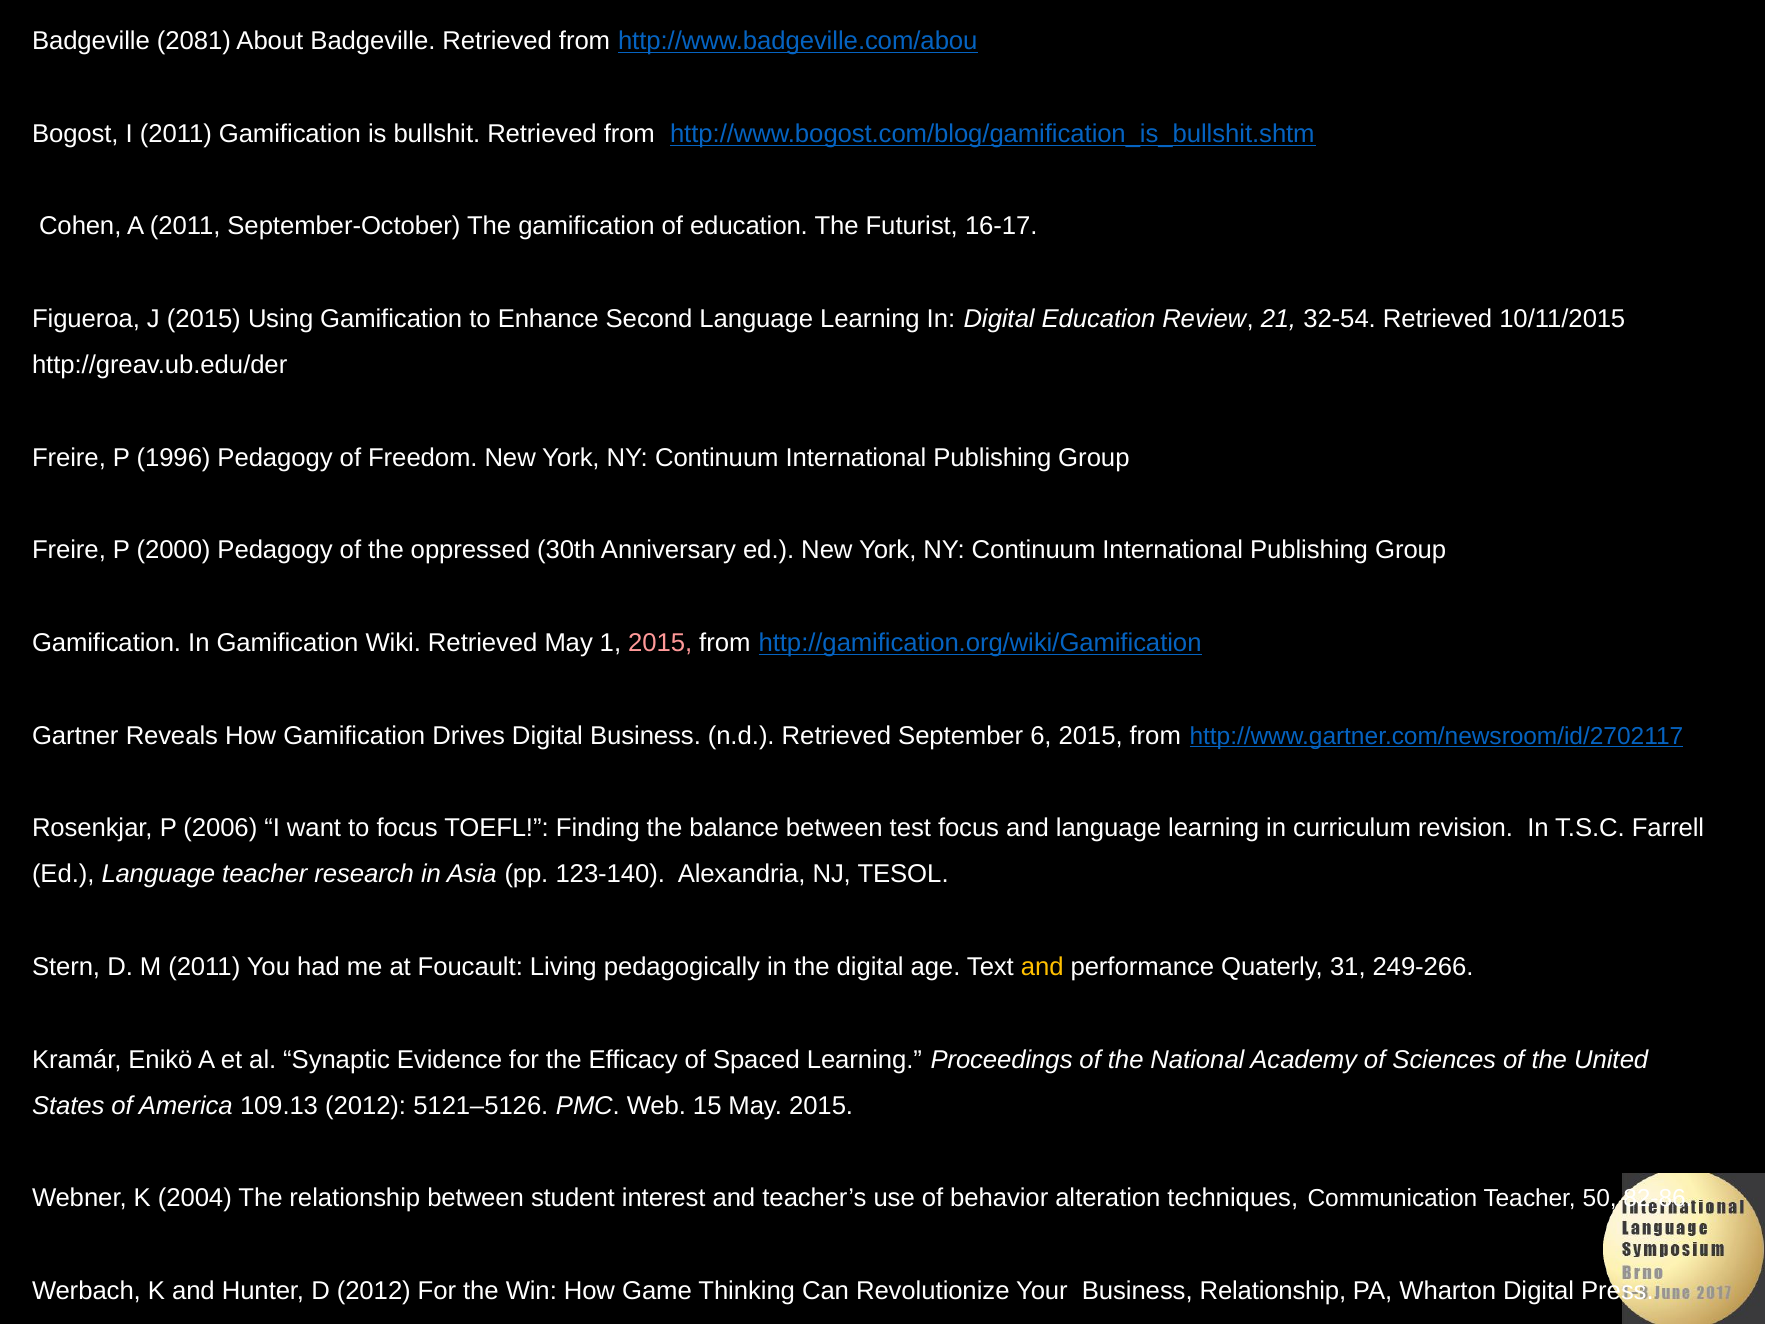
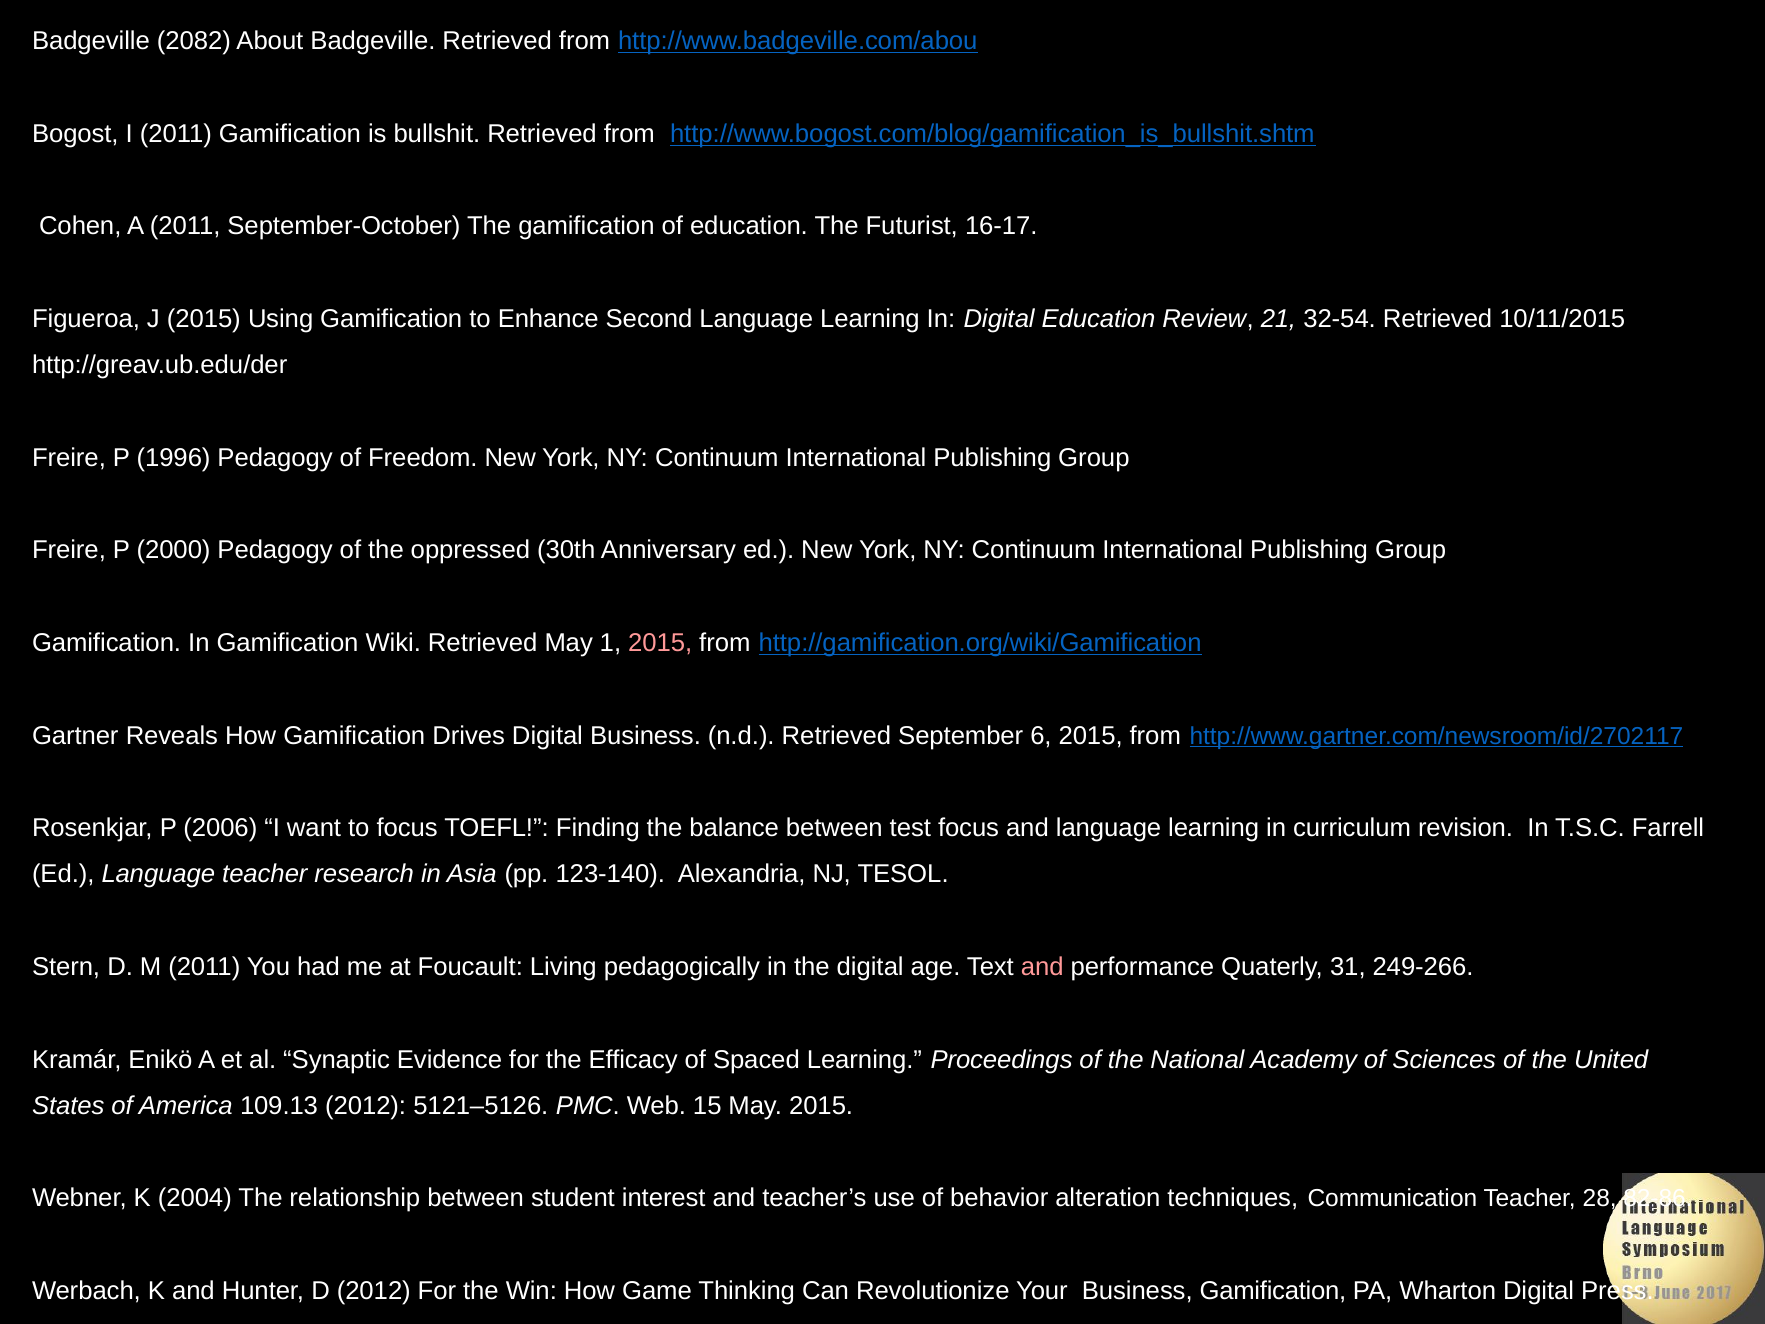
2081: 2081 -> 2082 (194, 41)
and colour: yellow -> pink (1042, 967)
50: 50 -> 28 (1600, 1199)
Business Relationship: Relationship -> Gamification (1273, 1291)
